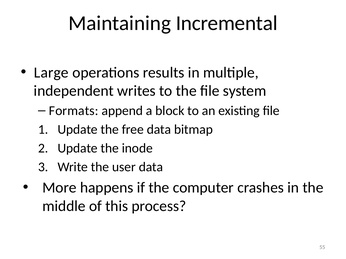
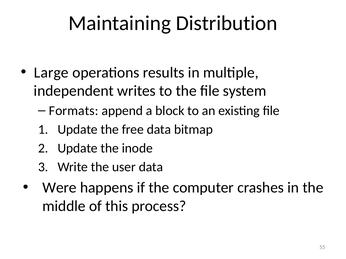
Incremental: Incremental -> Distribution (227, 23)
More: More -> Were (59, 188)
